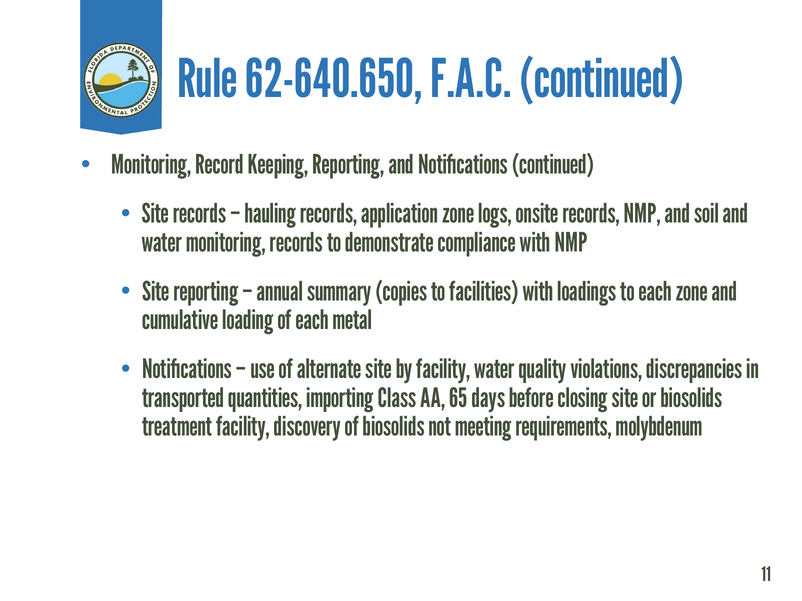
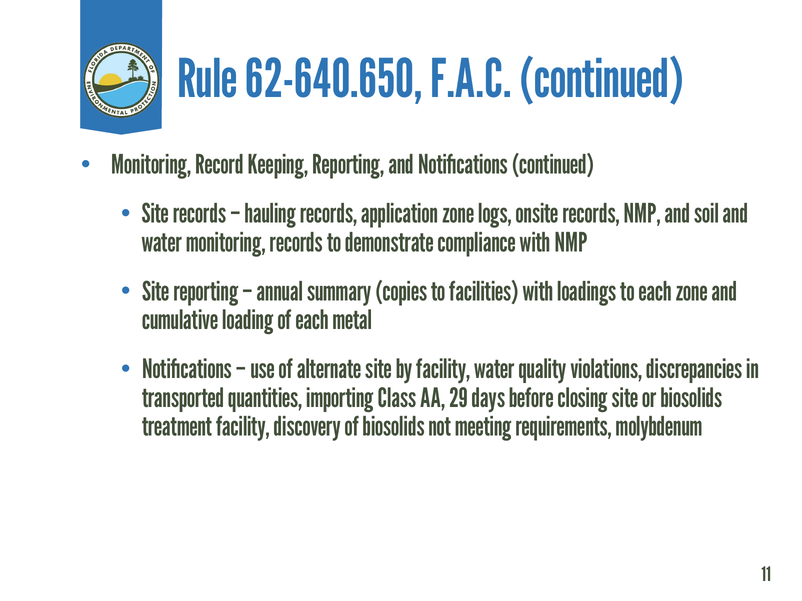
65: 65 -> 29 (459, 399)
